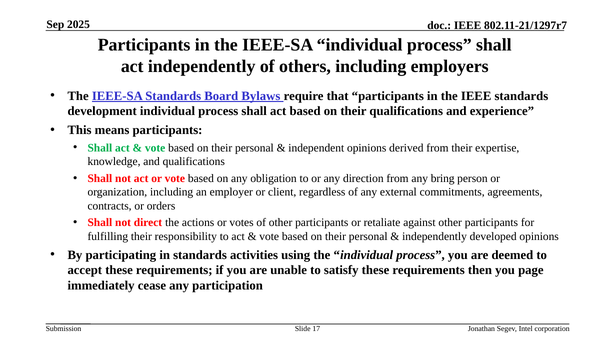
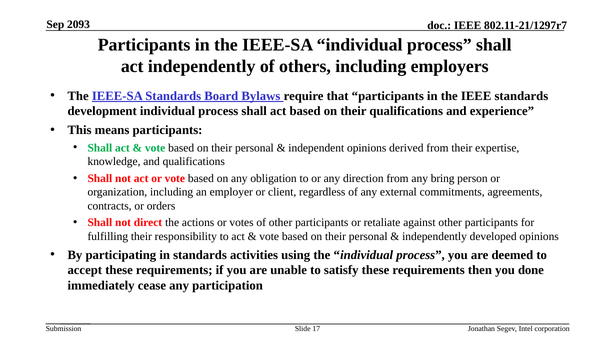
2025: 2025 -> 2093 (78, 24)
page: page -> done (531, 270)
